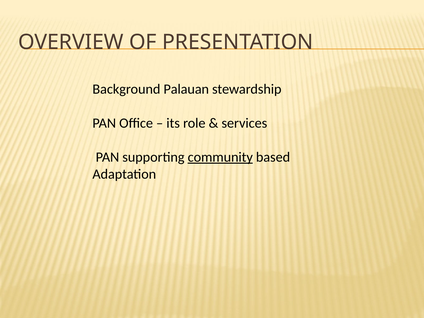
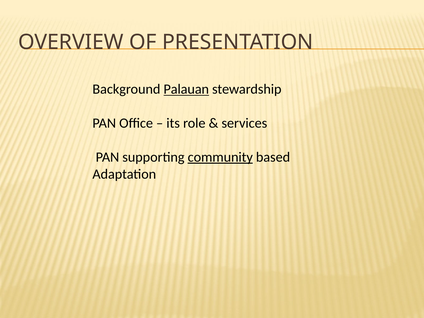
Palauan underline: none -> present (186, 89)
